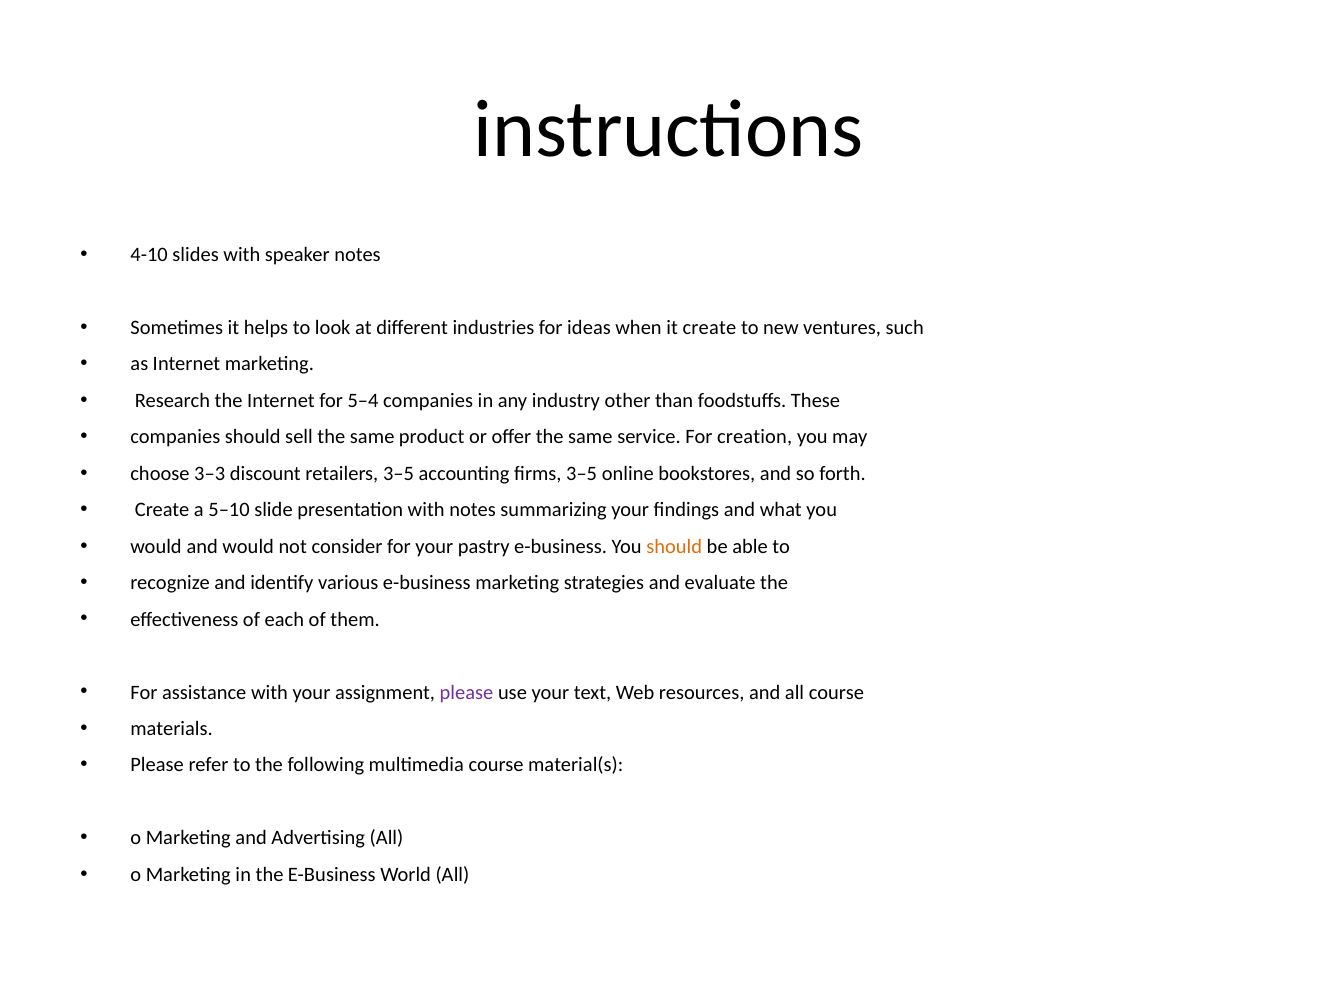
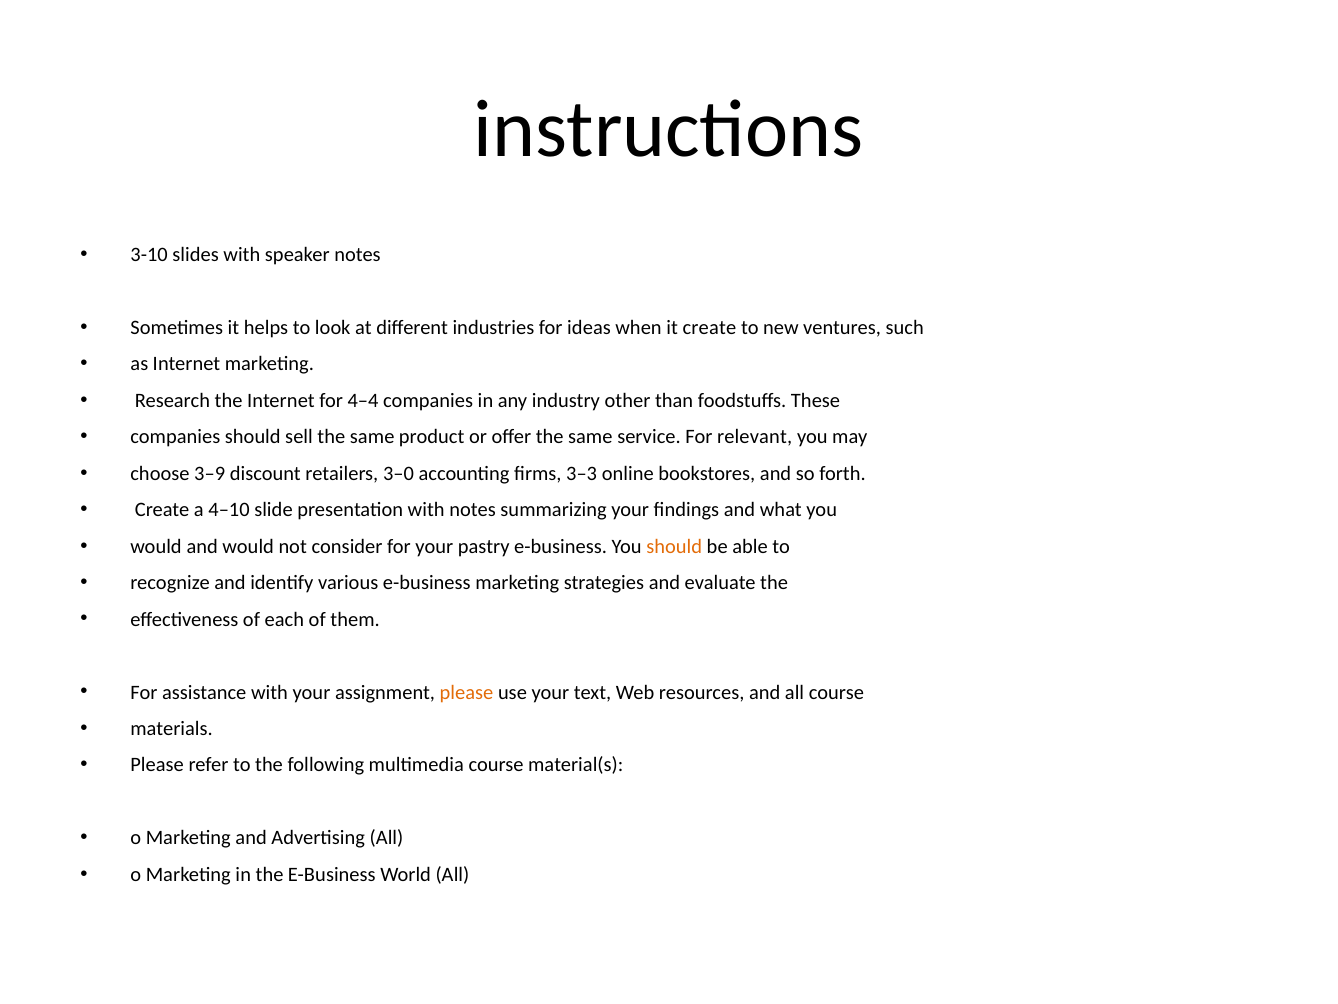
4-10: 4-10 -> 3-10 (149, 255)
5–4: 5–4 -> 4–4 (363, 400)
creation: creation -> relevant (755, 437)
3–3: 3–3 -> 3–9 (210, 473)
retailers 3–5: 3–5 -> 3–0 (398, 473)
firms 3–5: 3–5 -> 3–3 (582, 473)
5–10: 5–10 -> 4–10 (229, 510)
please colour: purple -> orange (467, 692)
